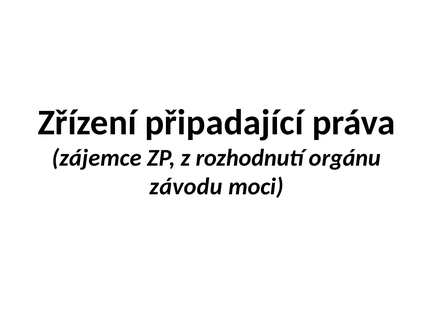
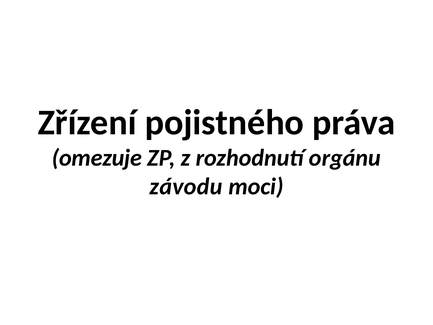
připadající: připadající -> pojistného (224, 122)
zájemce: zájemce -> omezuje (97, 158)
